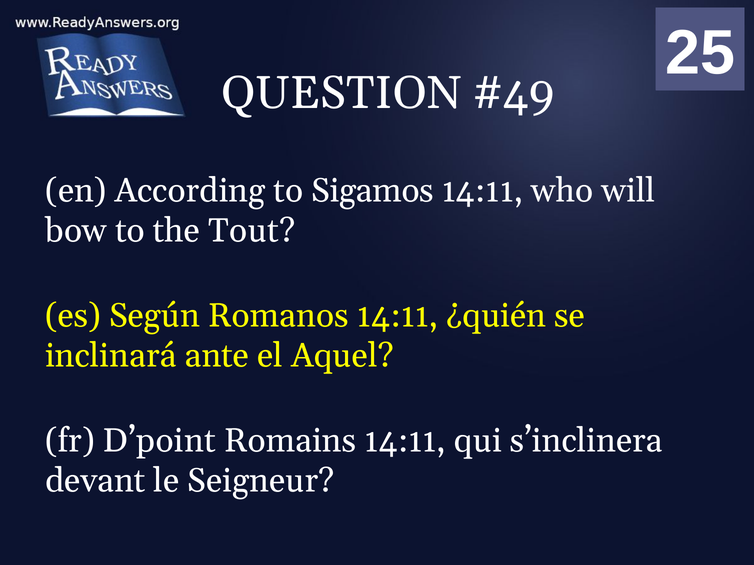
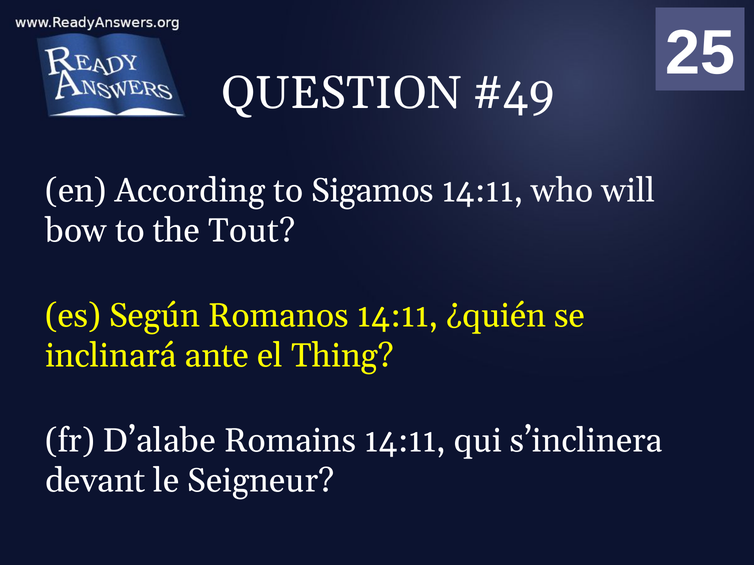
Aquel: Aquel -> Thing (342, 356)
D’point: D’point -> D’alabe (159, 441)
